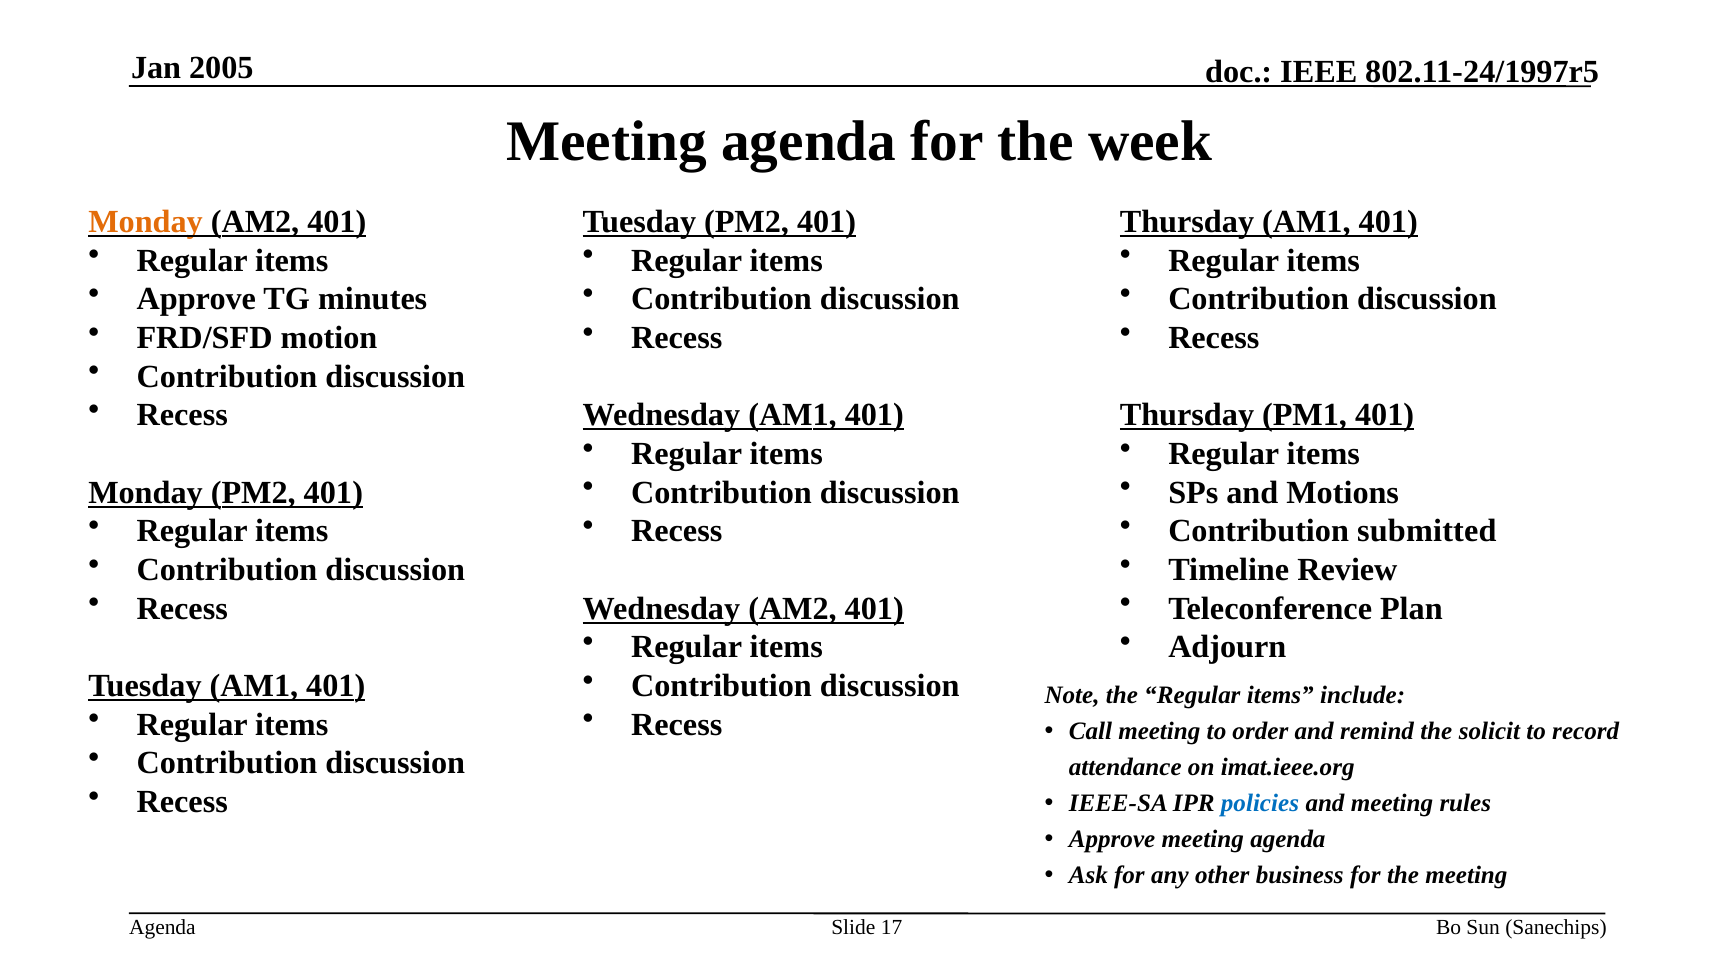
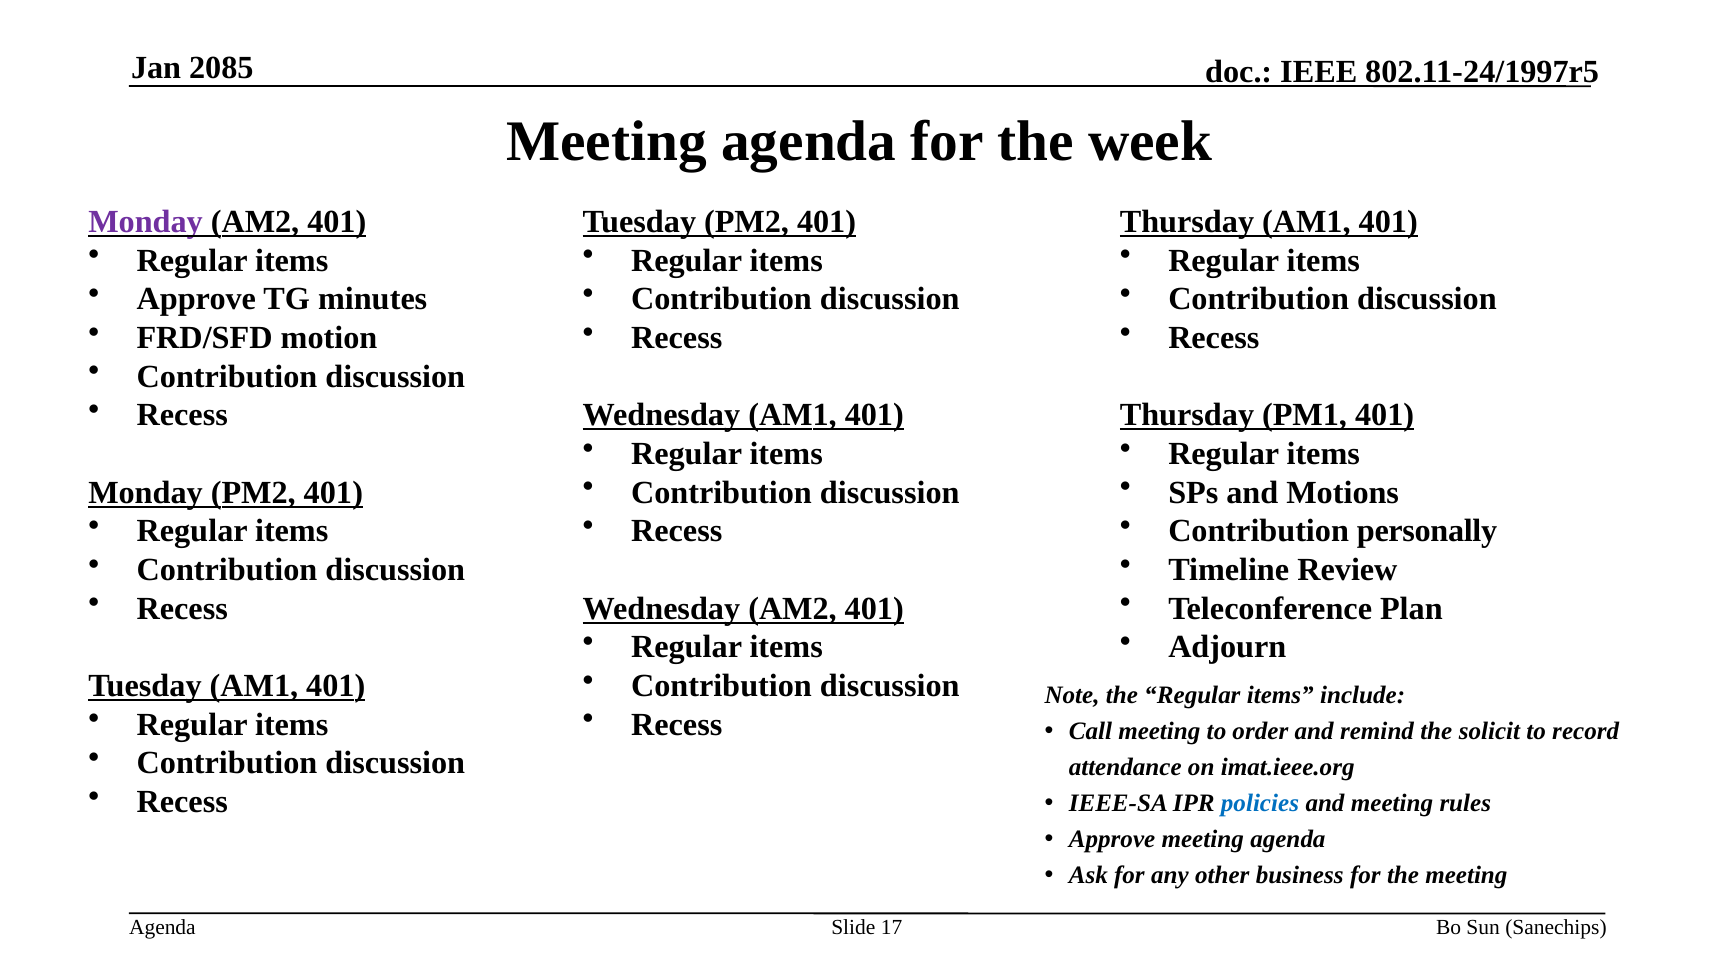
2005: 2005 -> 2085 (221, 68)
Monday colour: orange -> purple (146, 222)
submitted: submitted -> personally (1427, 531)
